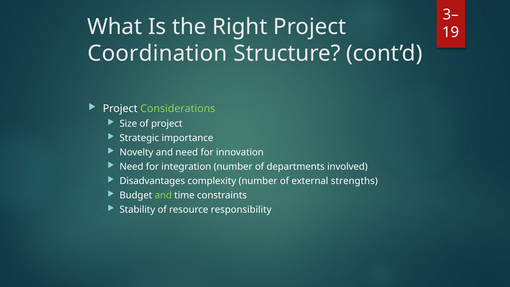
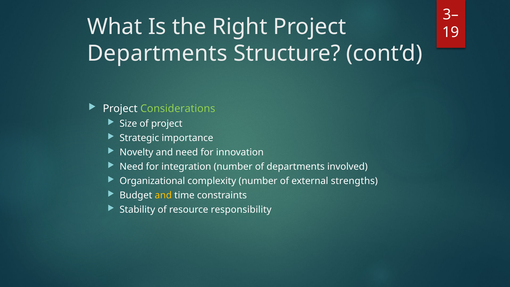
Coordination: Coordination -> Departments (157, 54)
Disadvantages: Disadvantages -> Organizational (152, 181)
and colour: light green -> yellow (163, 195)
